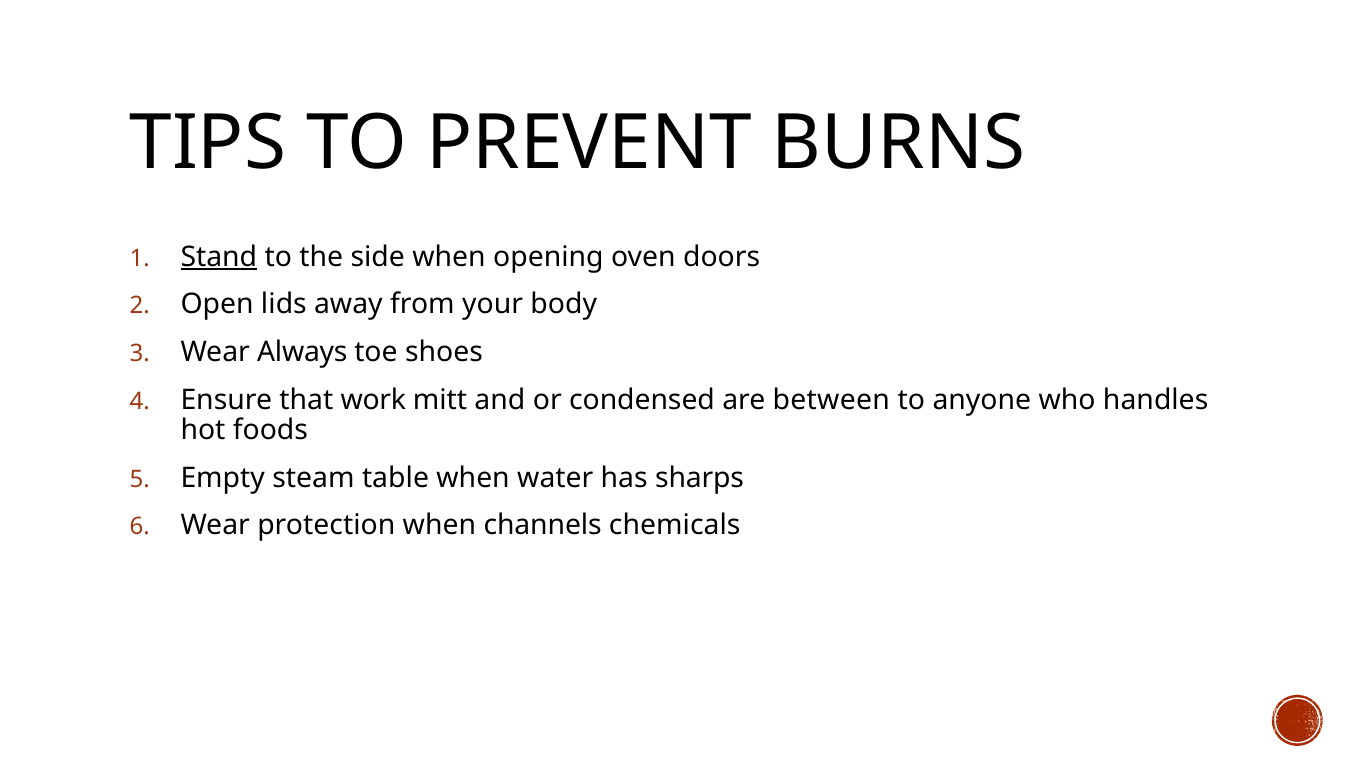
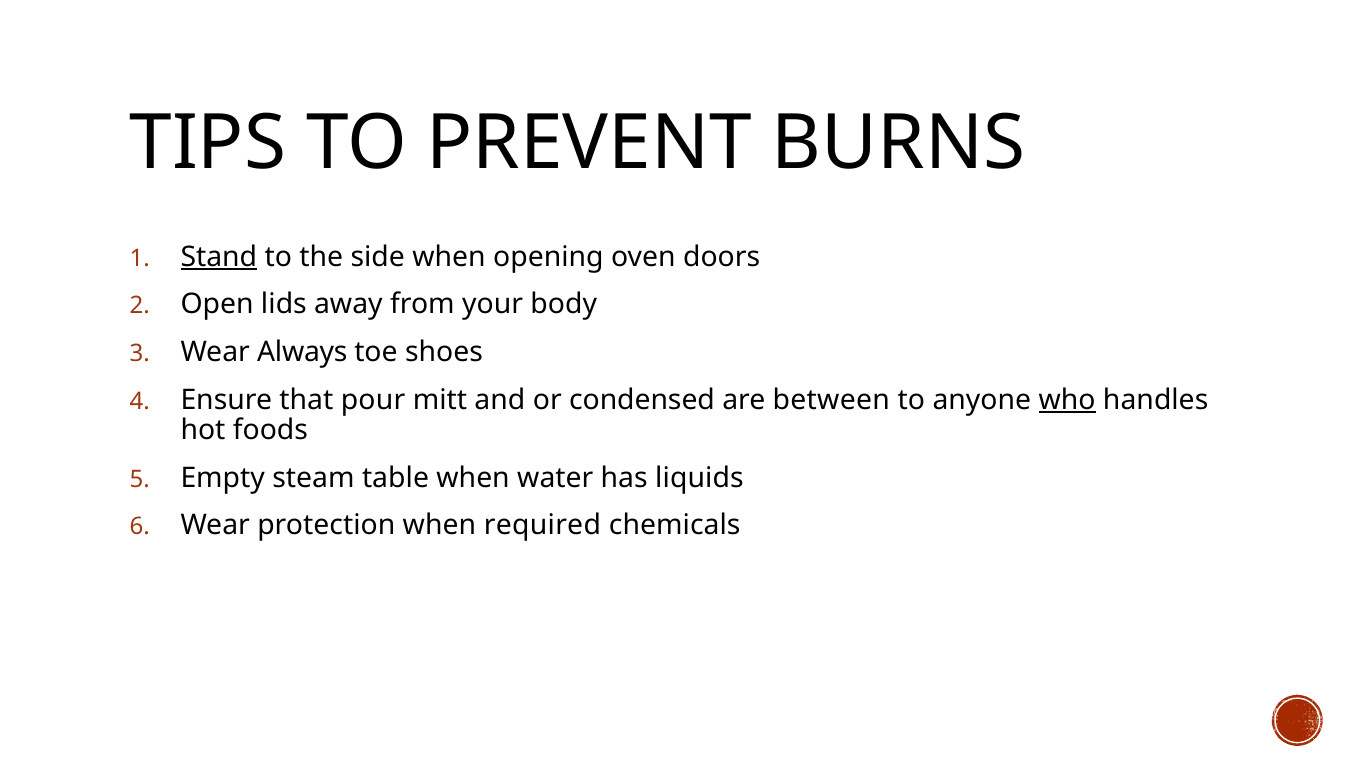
work: work -> pour (373, 400)
who underline: none -> present (1067, 400)
sharps: sharps -> liquids (700, 478)
channels: channels -> required (542, 525)
